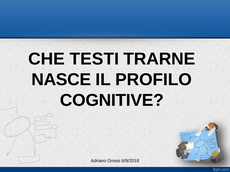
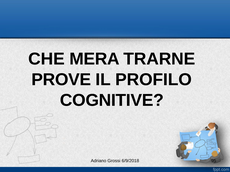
TESTI: TESTI -> MERA (94, 59)
NASCE: NASCE -> PROVE (61, 80)
